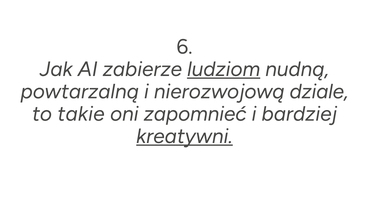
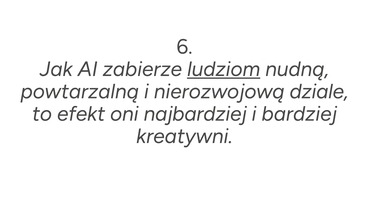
takie: takie -> efekt (81, 114)
zapomnieć: zapomnieć -> najbardziej (195, 114)
kreatywni underline: present -> none (184, 137)
